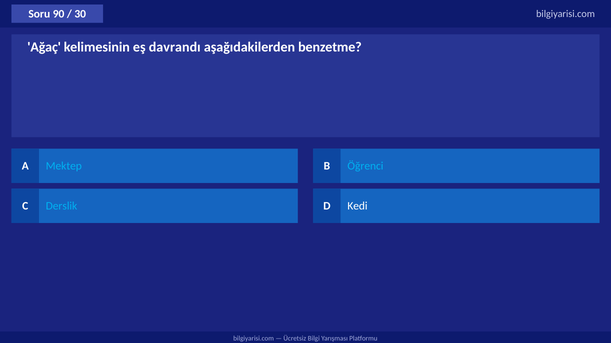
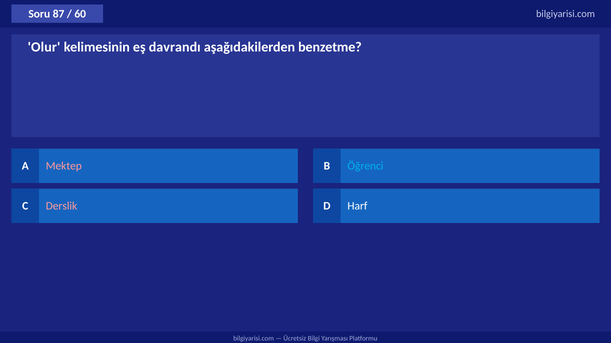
90: 90 -> 87 (59, 14)
30: 30 -> 60 (80, 14)
Ağaç: Ağaç -> Olur (44, 47)
Mektep colour: light blue -> pink (64, 166)
Derslik colour: light blue -> pink (62, 206)
Kedi: Kedi -> Harf (357, 206)
